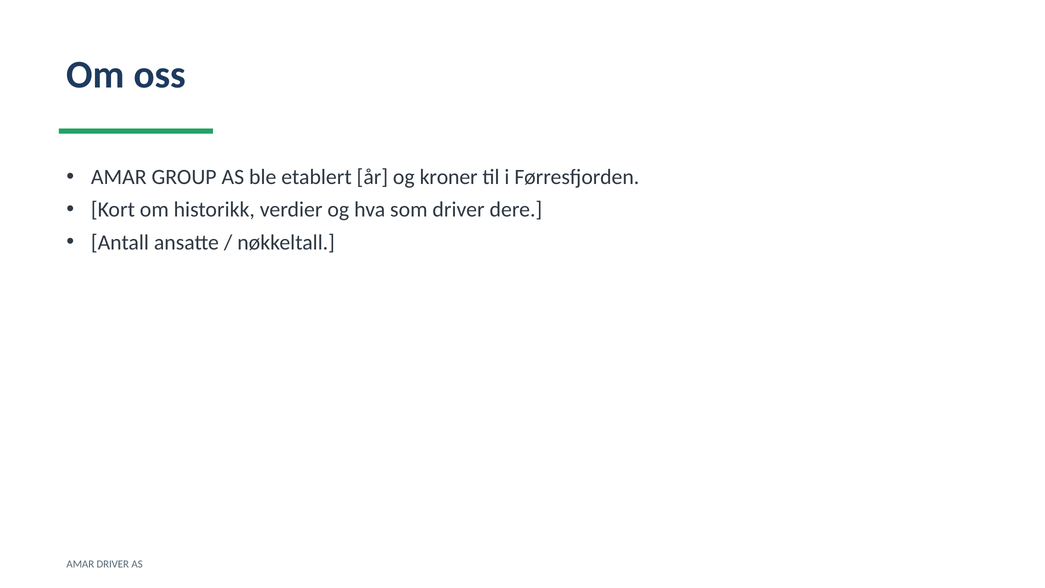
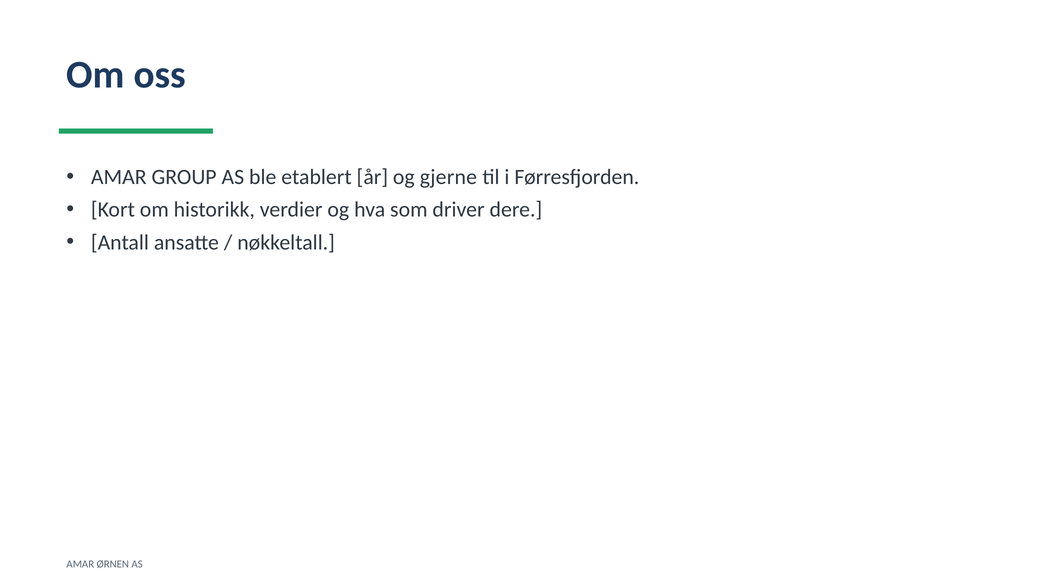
kroner: kroner -> gjerne (448, 177)
AMAR DRIVER: DRIVER -> ØRNEN (113, 564)
